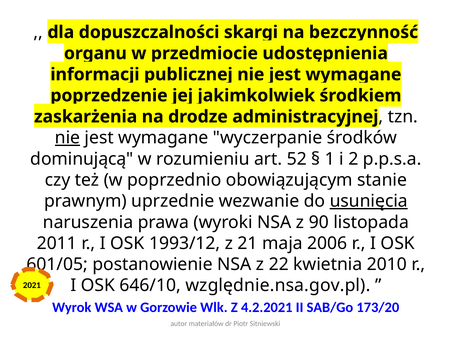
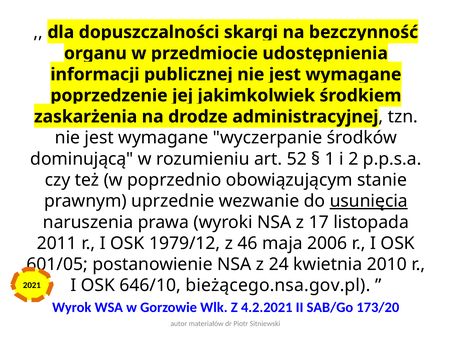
nie underline: present -> none (68, 137)
90: 90 -> 17 (319, 222)
1993/12: 1993/12 -> 1979/12 (185, 243)
21: 21 -> 46 (248, 243)
22: 22 -> 24 (279, 264)
względnie.nsa.gov.pl: względnie.nsa.gov.pl -> bieżącego.nsa.gov.pl (278, 285)
